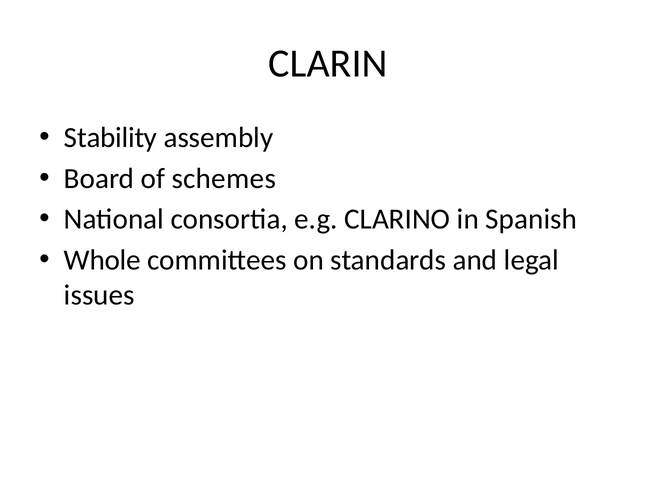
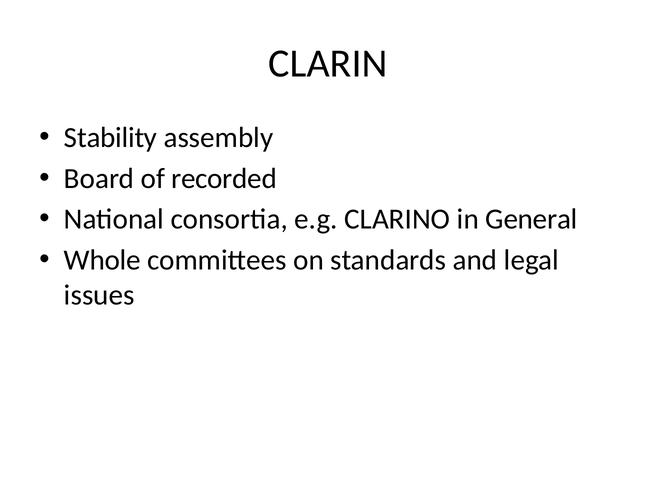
schemes: schemes -> recorded (224, 178)
Spanish: Spanish -> General (531, 219)
